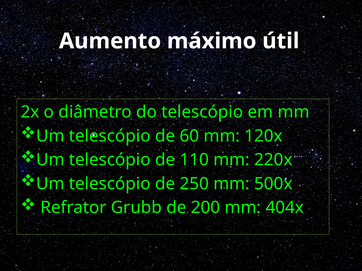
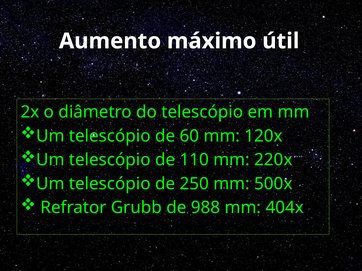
200: 200 -> 988 (206, 208)
